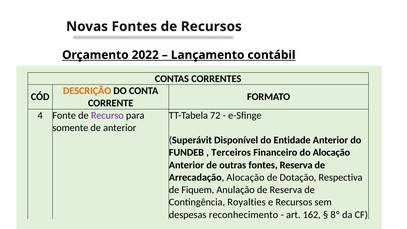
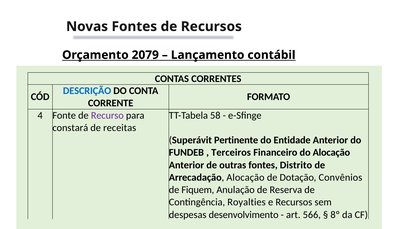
2022: 2022 -> 2079 (145, 55)
DESCRIÇÃO colour: orange -> blue (87, 91)
72: 72 -> 58 (215, 115)
somente: somente -> constará (70, 128)
de anterior: anterior -> receitas (120, 128)
Disponível: Disponível -> Pertinente (236, 140)
fontes Reserva: Reserva -> Distrito (296, 165)
Respectiva: Respectiva -> Convênios (340, 177)
reconhecimento: reconhecimento -> desenvolvimento (244, 215)
162: 162 -> 566 (312, 215)
